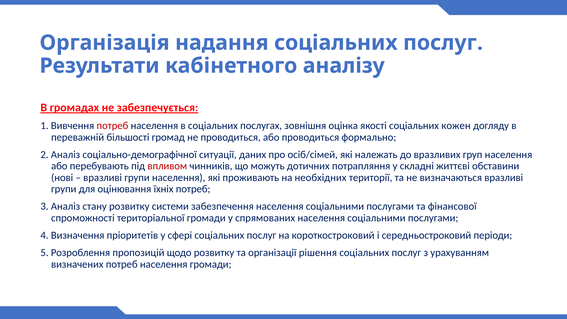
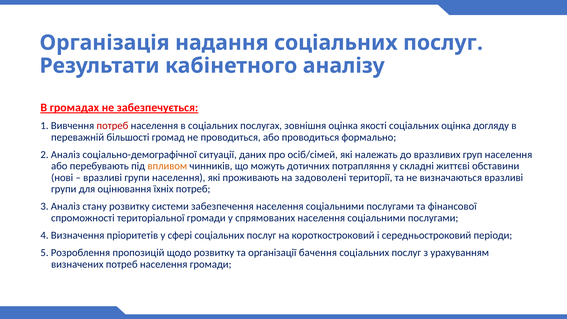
соціальних кожен: кожен -> оцінка (456, 126)
впливом colour: red -> orange (167, 166)
необхідних: необхідних -> задоволені (321, 178)
рішення: рішення -> бачення (318, 253)
